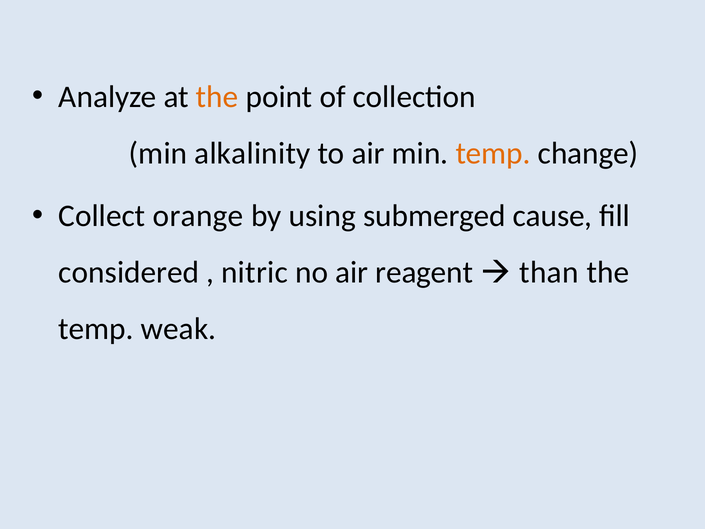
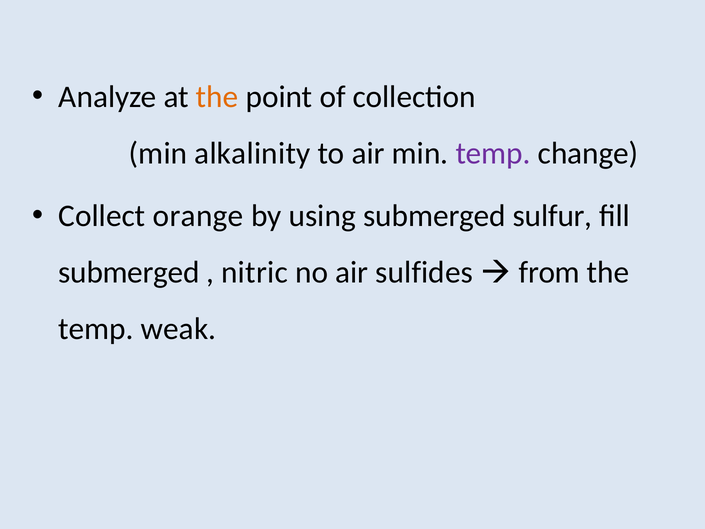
temp colour: orange -> purple (493, 153)
cause: cause -> sulfur (553, 216)
considered: considered -> submerged (129, 272)
reagent: reagent -> sulfides (424, 272)
than: than -> from (549, 272)
